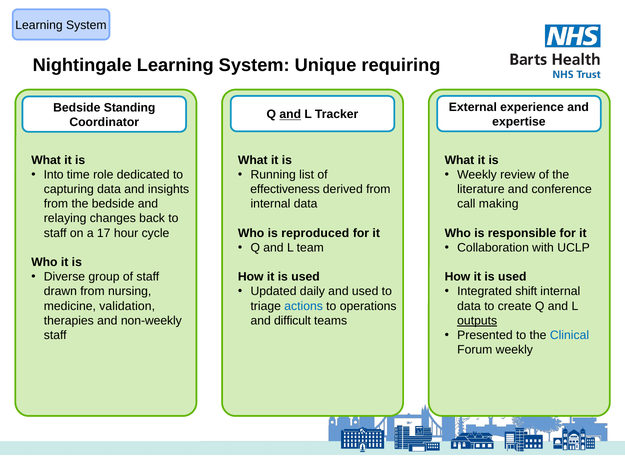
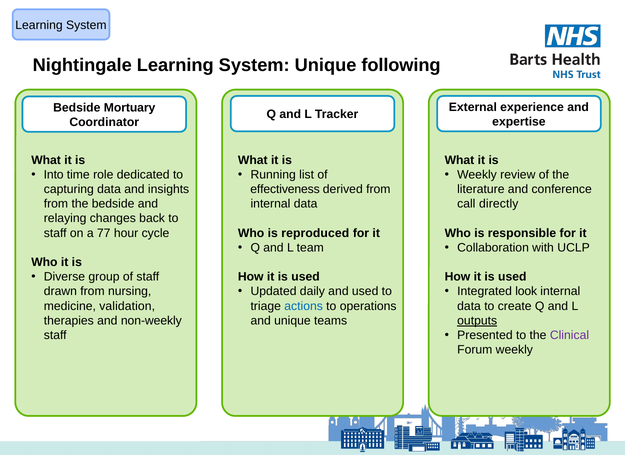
requiring: requiring -> following (401, 65)
Standing: Standing -> Mortuary (130, 108)
and underline: present -> none (290, 114)
making: making -> directly (499, 204)
17: 17 -> 77 (104, 233)
shift: shift -> look (526, 291)
and difficult: difficult -> unique (292, 320)
Clinical colour: blue -> purple (569, 335)
